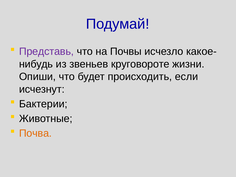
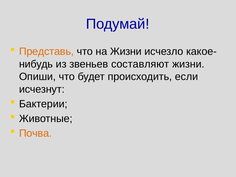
Представь colour: purple -> orange (46, 51)
на Почвы: Почвы -> Жизни (126, 51)
круговороте: круговороте -> составляют (140, 64)
